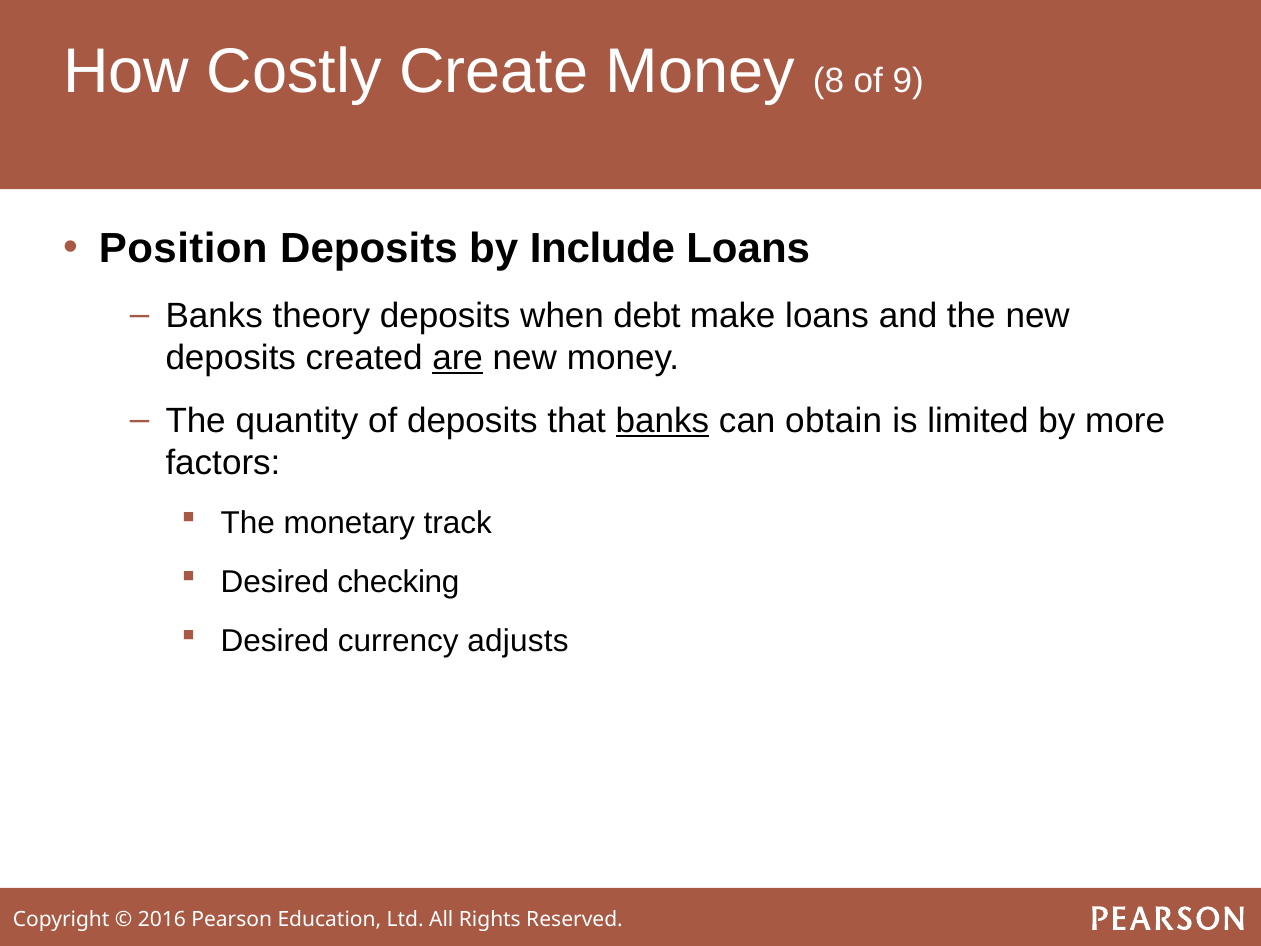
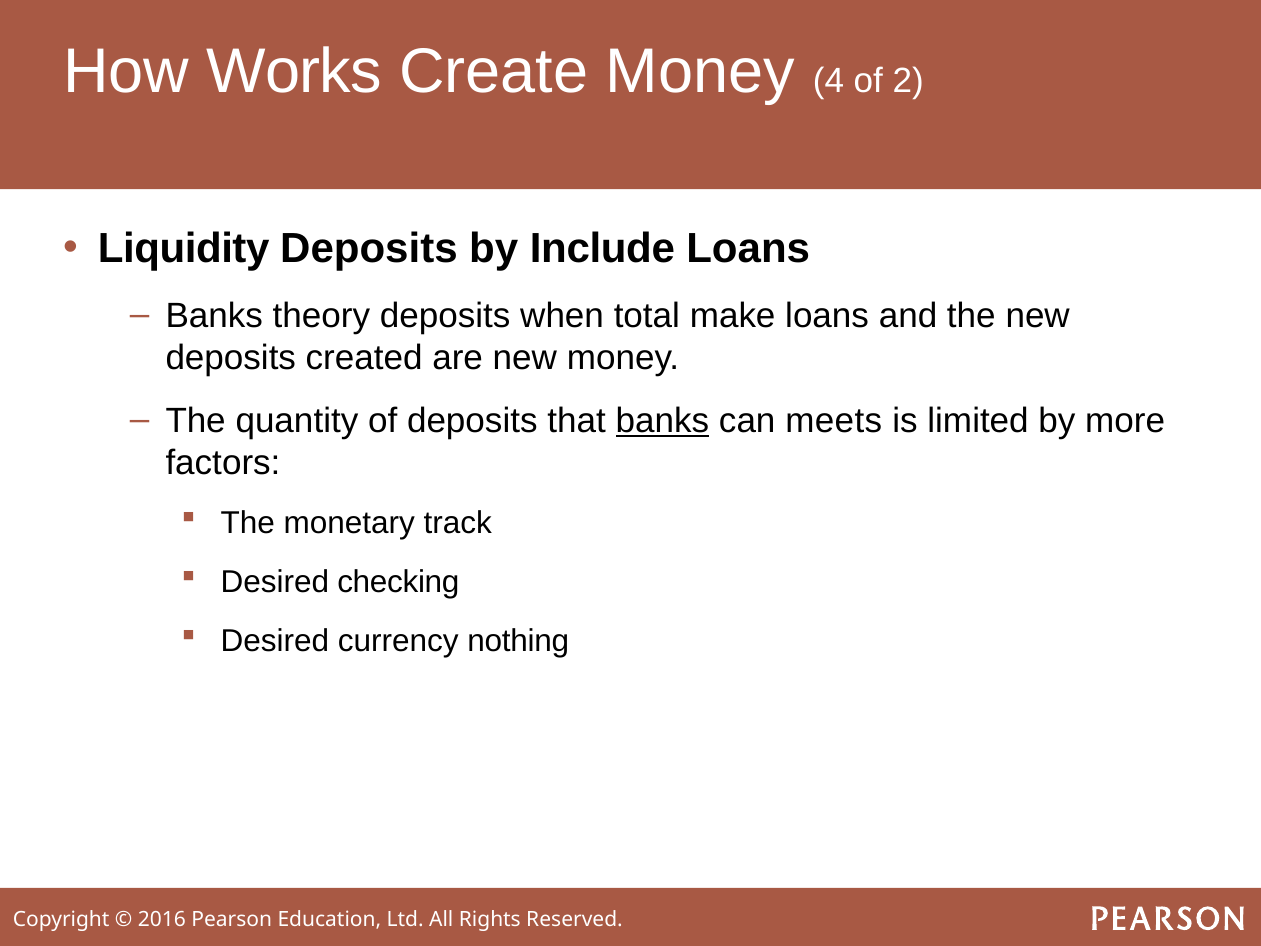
Costly: Costly -> Works (294, 72)
8: 8 -> 4 (829, 81)
9: 9 -> 2 (908, 81)
Position: Position -> Liquidity (184, 249)
debt: debt -> total (647, 316)
are underline: present -> none (458, 358)
obtain: obtain -> meets (834, 421)
adjusts: adjusts -> nothing (518, 641)
